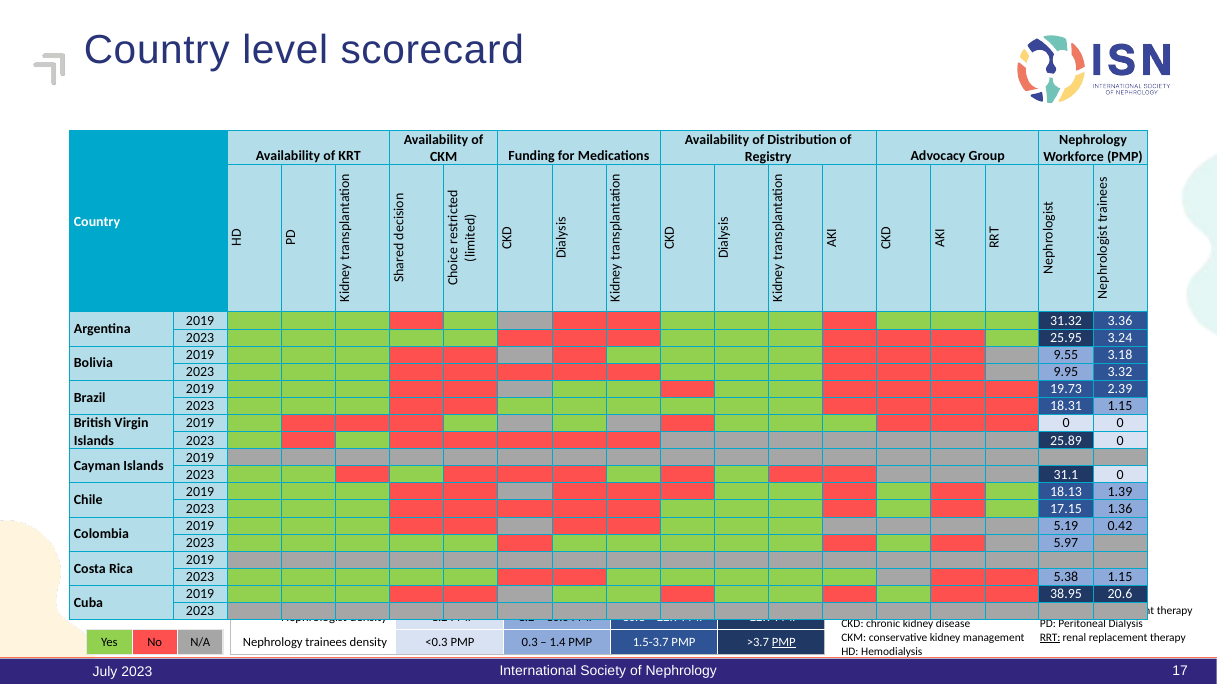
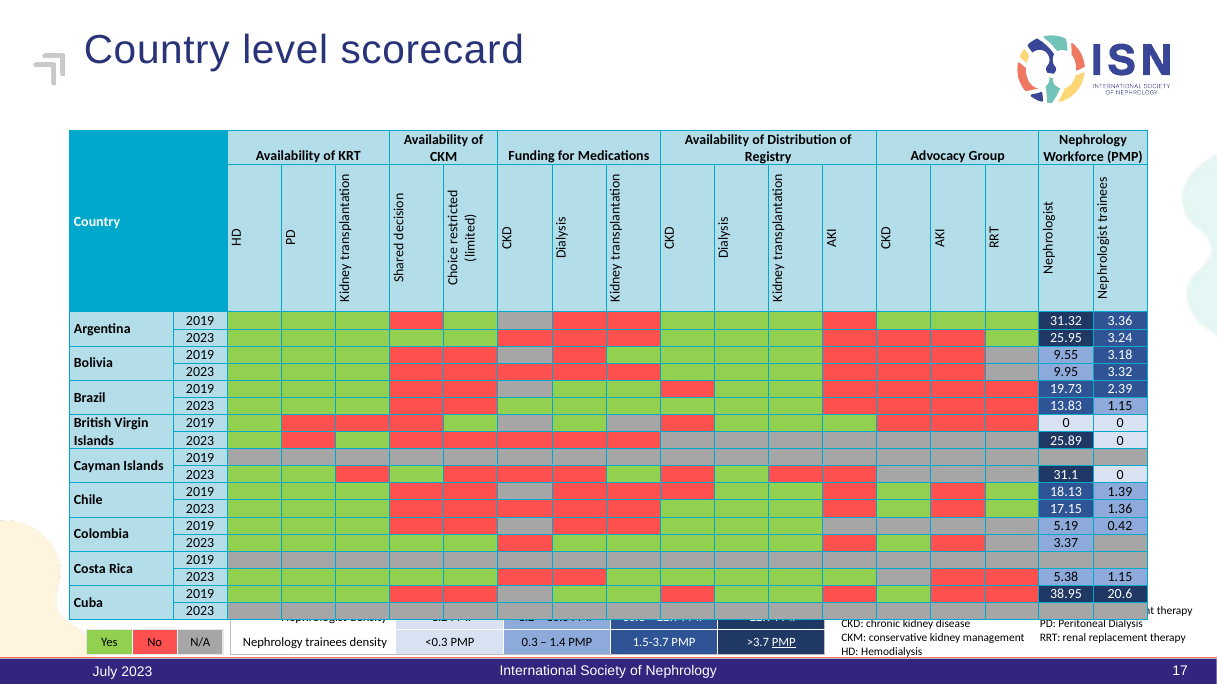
18.31: 18.31 -> 13.83 (1066, 407)
5.97: 5.97 -> 3.37 (1066, 543)
RRT underline: present -> none (1050, 638)
